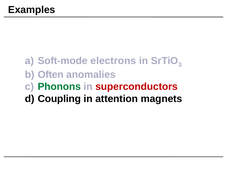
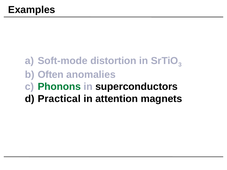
electrons: electrons -> distortion (113, 61)
superconductors colour: red -> black (137, 87)
Coupling: Coupling -> Practical (59, 99)
